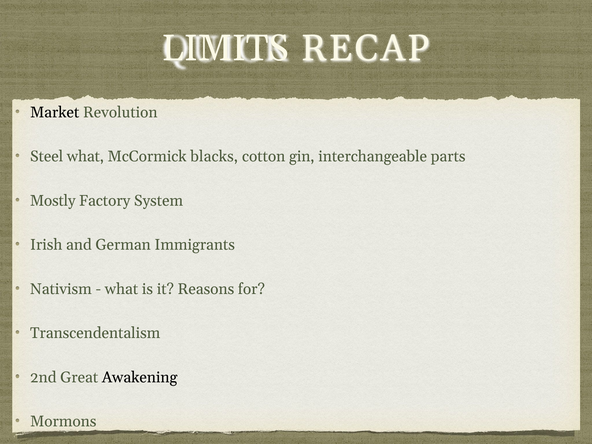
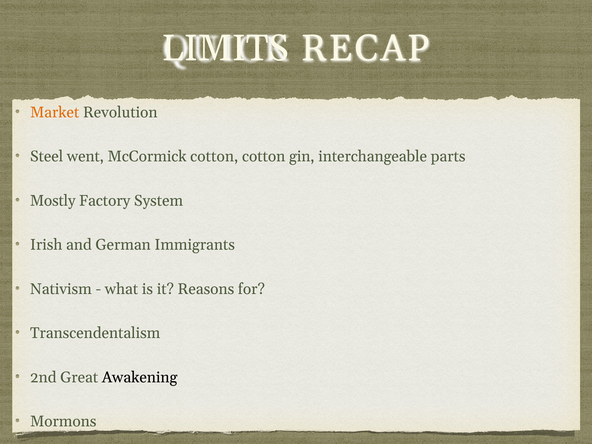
Market colour: black -> orange (55, 112)
Steel what: what -> went (85, 157)
McCormick blacks: blacks -> cotton (214, 157)
